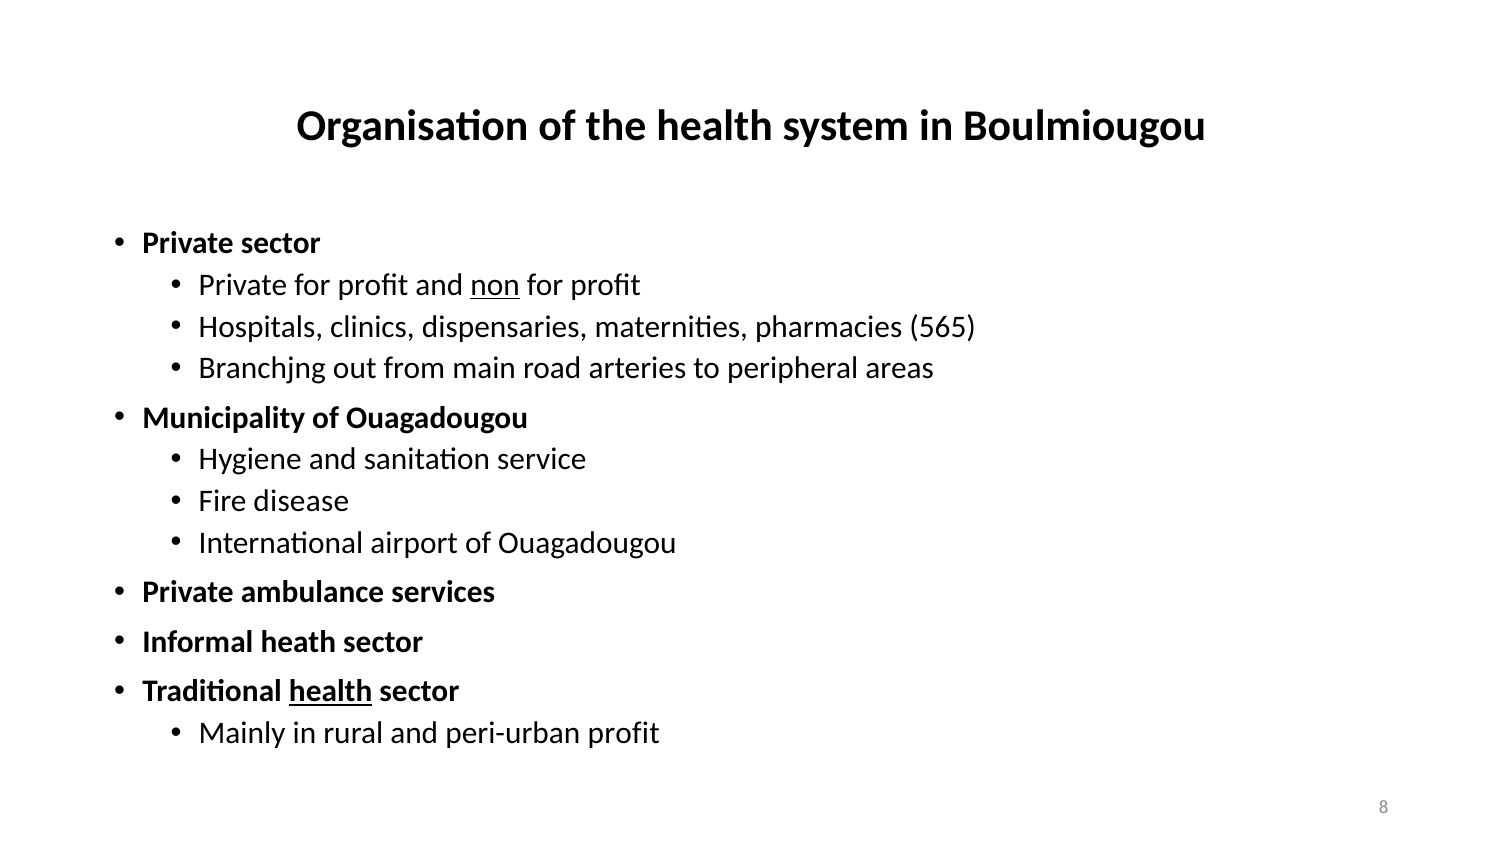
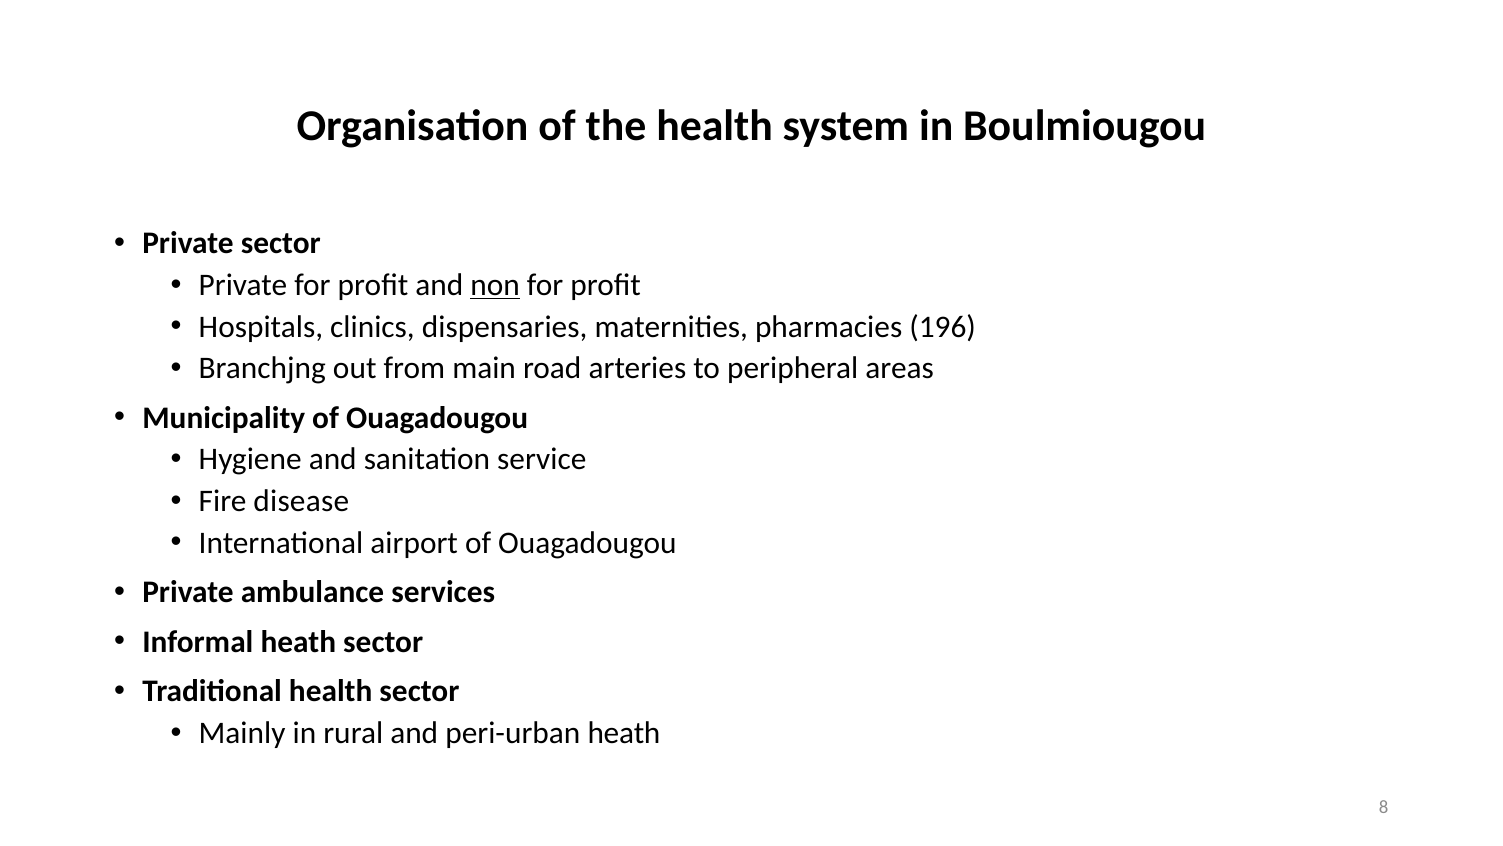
565: 565 -> 196 (943, 327)
health underline: present -> none (331, 691)
peri-urban profit: profit -> heath (624, 733)
